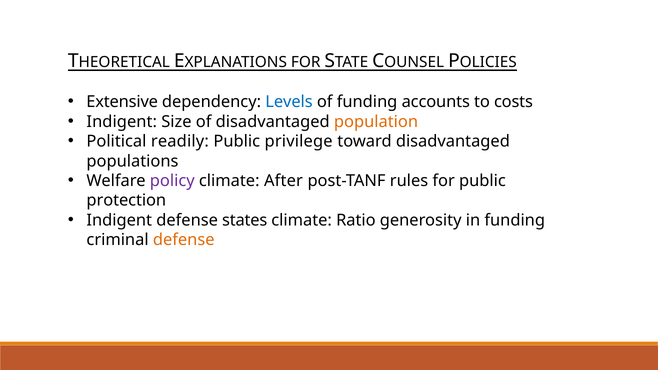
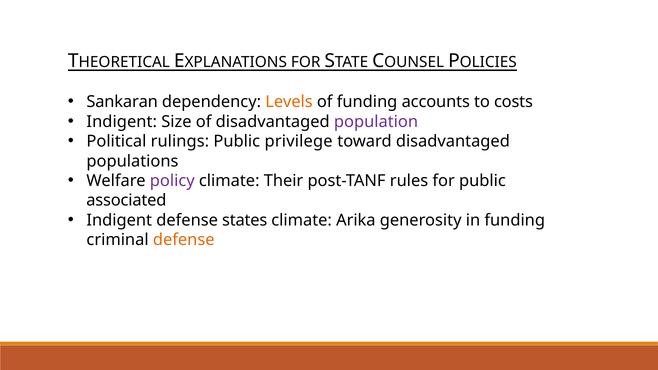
Extensive: Extensive -> Sankaran (122, 102)
Levels colour: blue -> orange (289, 102)
population colour: orange -> purple (376, 122)
readily: readily -> rulings (180, 141)
After: After -> Their (284, 181)
protection: protection -> associated (126, 201)
Ratio: Ratio -> Arika (356, 220)
